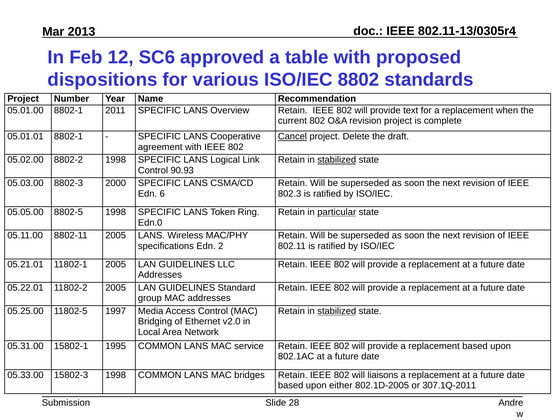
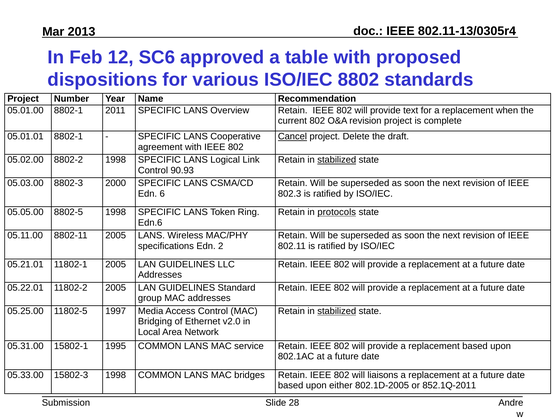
particular: particular -> protocols (337, 212)
Edn.0: Edn.0 -> Edn.6 (150, 223)
307.1Q-2011: 307.1Q-2011 -> 852.1Q-2011 (449, 386)
